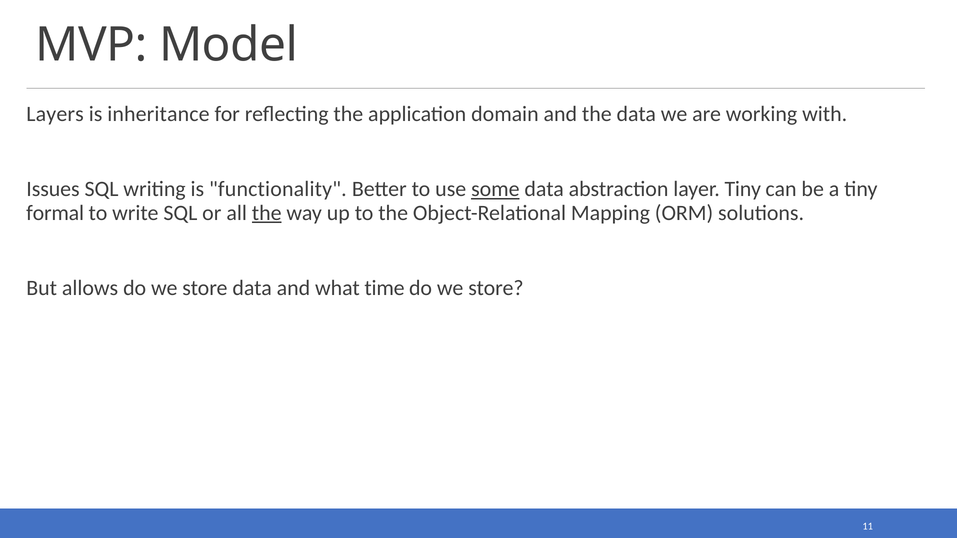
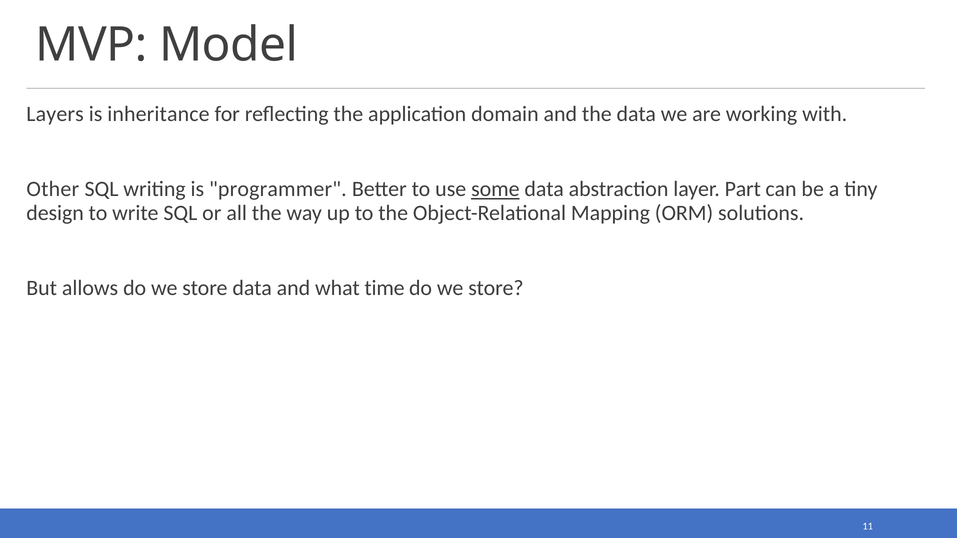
Issues: Issues -> Other (53, 189)
functionality: functionality -> programmer (278, 189)
layer Tiny: Tiny -> Part (743, 189)
formal: formal -> design (55, 213)
the underline: present -> none (267, 213)
